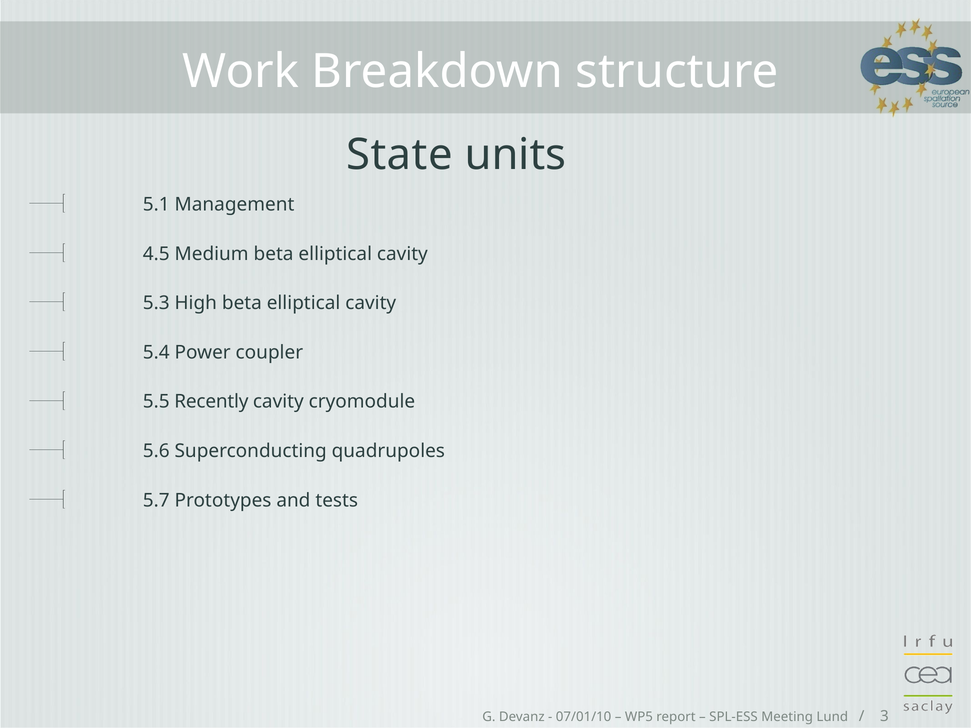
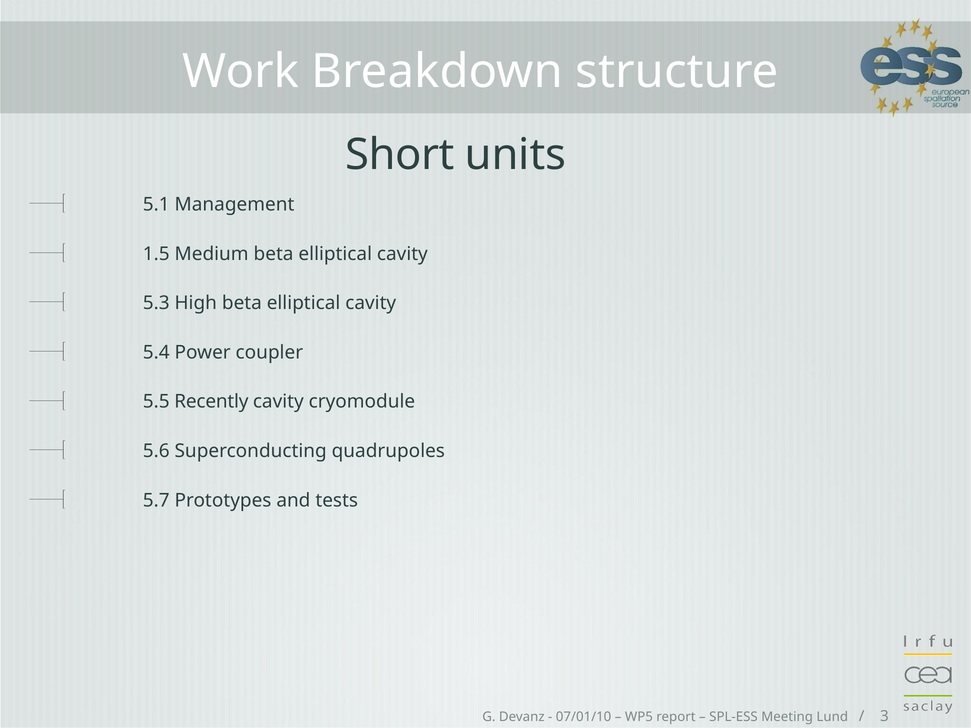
State: State -> Short (400, 155)
4.5: 4.5 -> 1.5 (156, 254)
